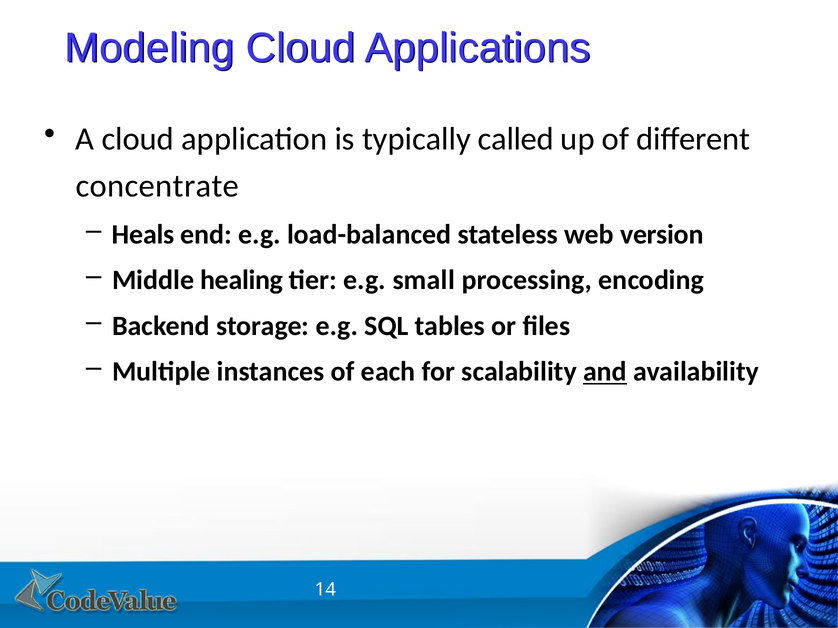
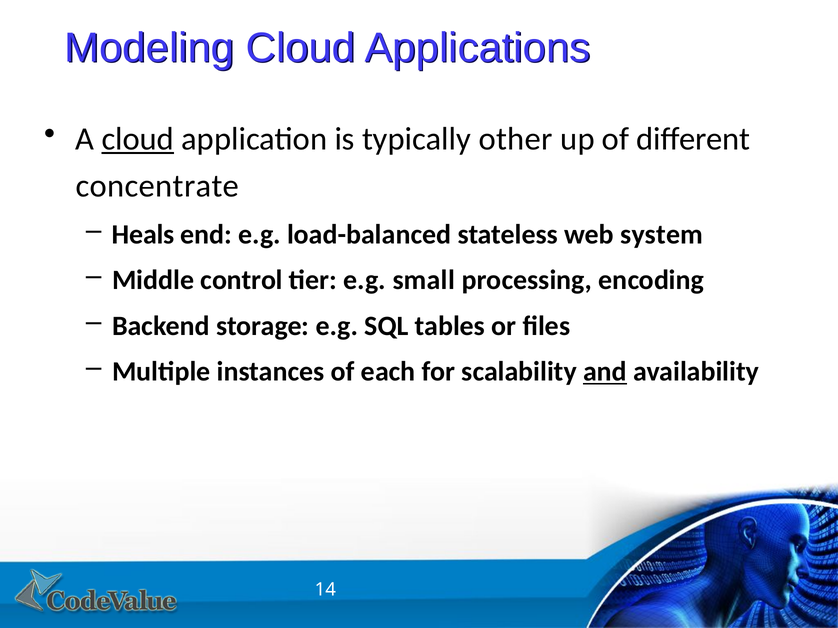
cloud underline: none -> present (138, 139)
called: called -> other (516, 139)
version: version -> system (662, 235)
healing: healing -> control (242, 280)
